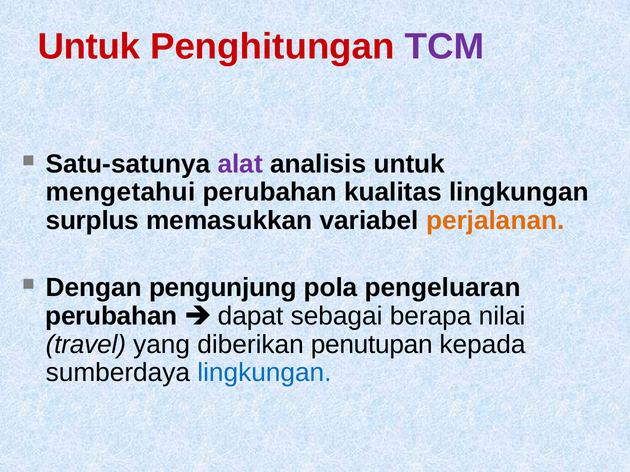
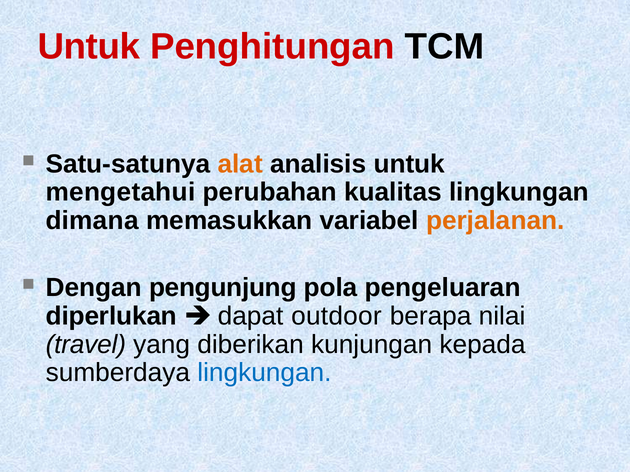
TCM colour: purple -> black (445, 47)
alat colour: purple -> orange (240, 164)
surplus: surplus -> dimana (92, 221)
perubahan: perubahan -> diperlukan (111, 316)
sebagai: sebagai -> outdoor (336, 316)
penutupan: penutupan -> kunjungan (372, 345)
